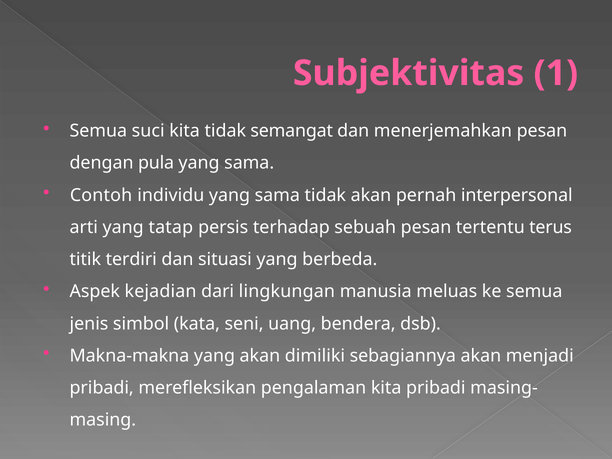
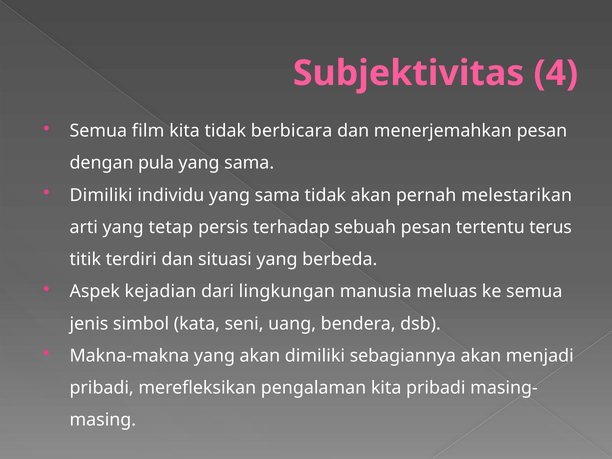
1: 1 -> 4 (556, 73)
suci: suci -> film (148, 131)
semangat: semangat -> berbicara (292, 131)
Contoh: Contoh -> Dimiliki (101, 195)
interpersonal: interpersonal -> melestarikan (517, 195)
tatap: tatap -> tetap (171, 227)
